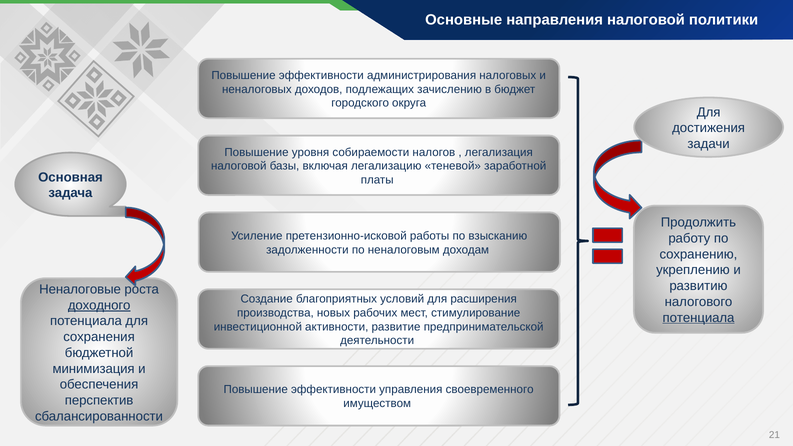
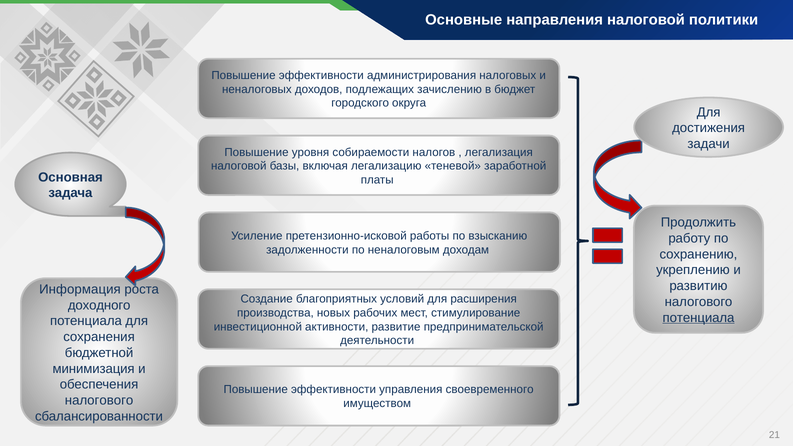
Неналоговые: Неналоговые -> Информация (80, 289)
доходного underline: present -> none (99, 305)
перспектив: перспектив -> налогового (99, 400)
